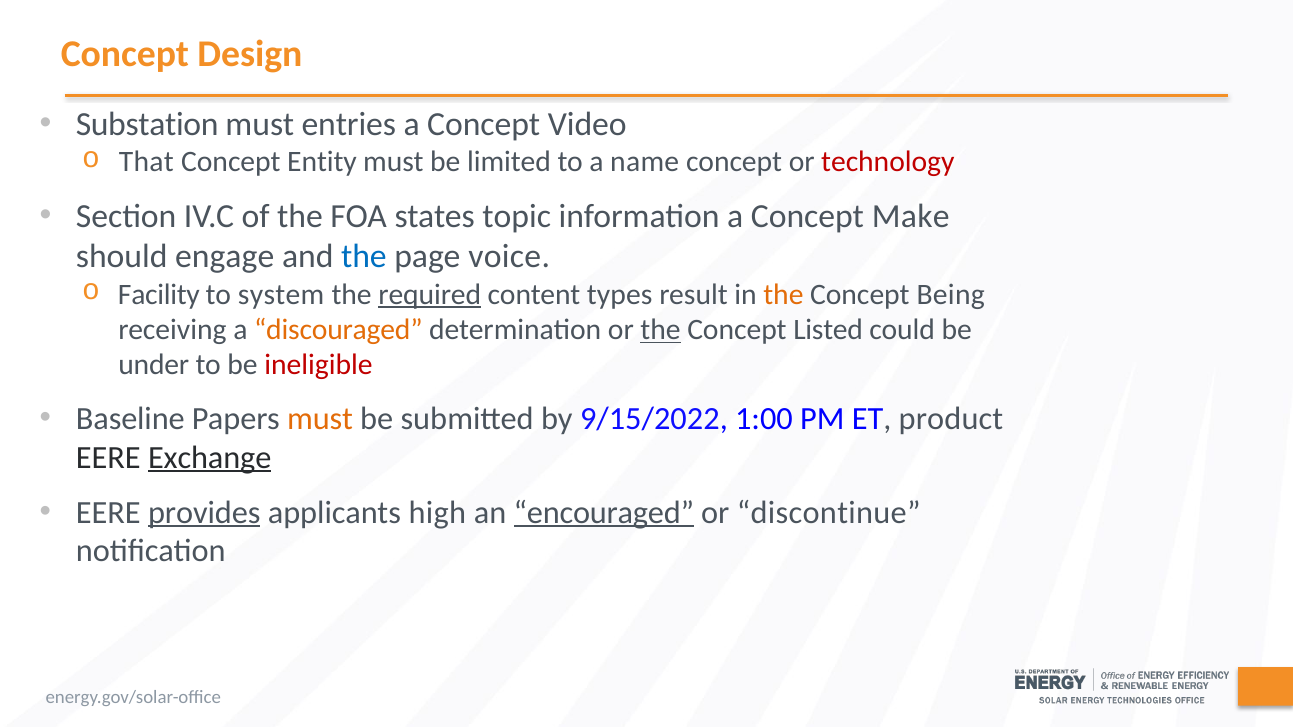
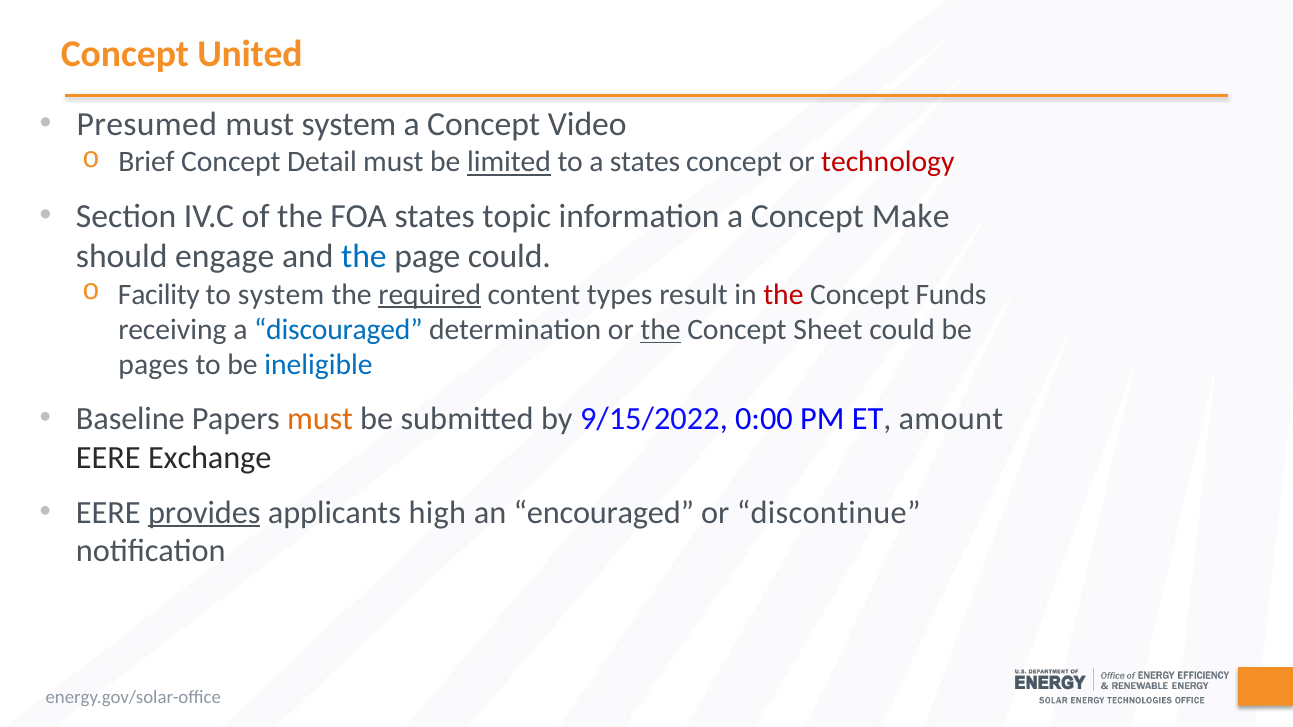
Design: Design -> United (250, 54)
Substation: Substation -> Presumed (147, 124)
must entries: entries -> system (349, 124)
That: That -> Brief (147, 162)
Entity: Entity -> Detail (322, 162)
limited underline: none -> present (509, 162)
a name: name -> states (645, 162)
page voice: voice -> could (509, 257)
the colour: orange -> red (783, 294)
Being: Being -> Funds (951, 294)
discouraged colour: orange -> blue (338, 330)
Listed: Listed -> Sheet (828, 330)
under: under -> pages (154, 365)
ineligible colour: red -> blue (319, 365)
1:00: 1:00 -> 0:00 (764, 419)
product: product -> amount (951, 419)
Exchange underline: present -> none (210, 458)
encouraged underline: present -> none (604, 513)
